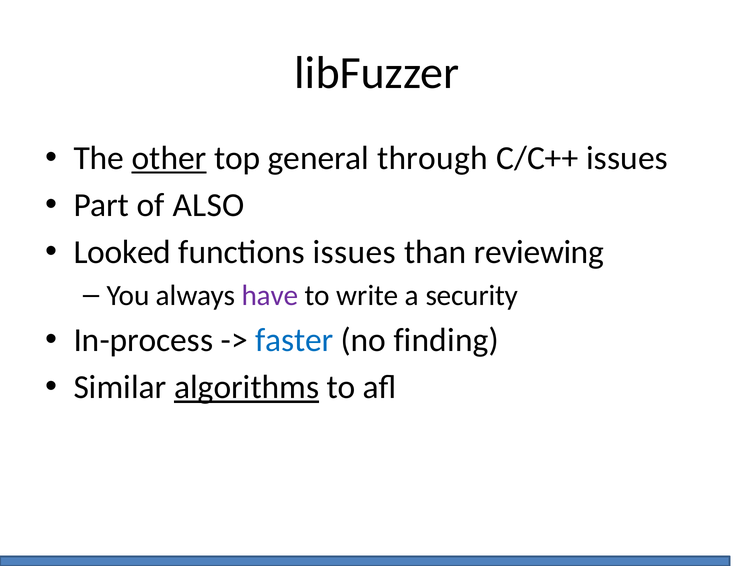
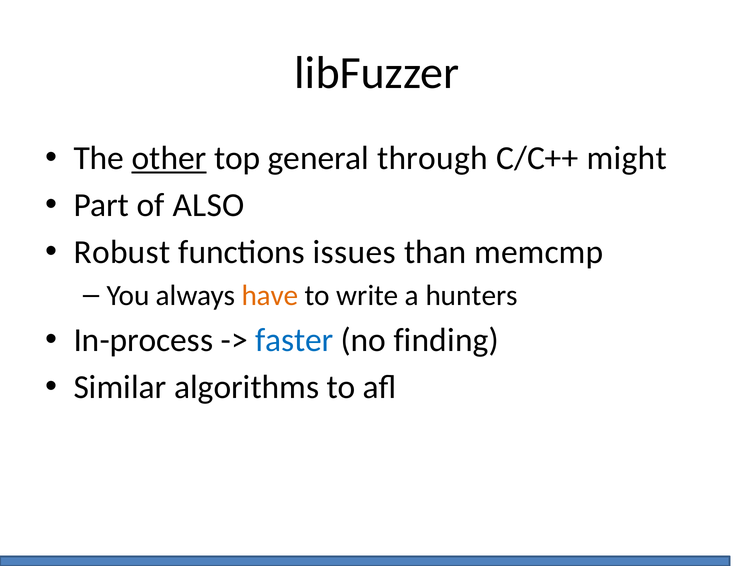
C/C++ issues: issues -> might (627, 158)
Looked: Looked -> Robust (122, 252)
reviewing: reviewing -> memcmp (539, 252)
have colour: purple -> orange (270, 295)
security: security -> hunters (472, 295)
algorithms underline: present -> none (247, 387)
